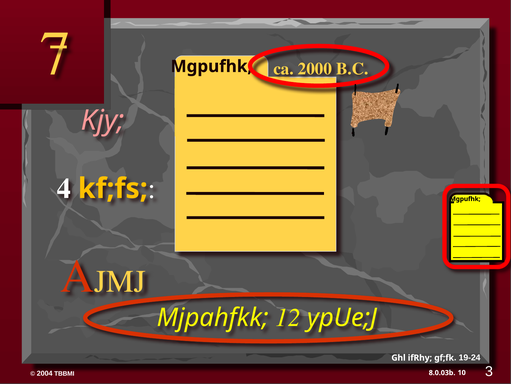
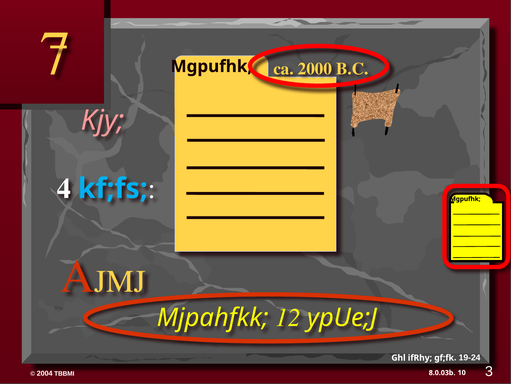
kf;fs colour: yellow -> light blue (113, 188)
